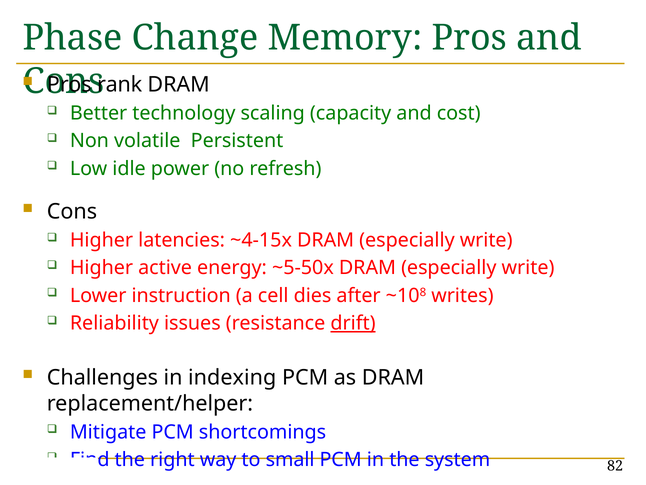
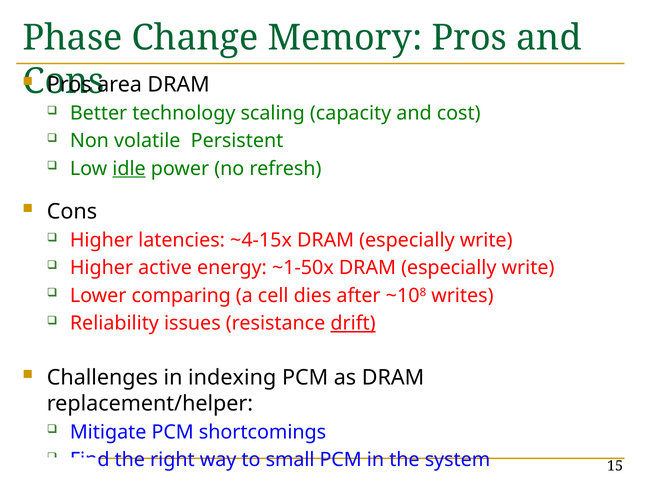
rank: rank -> area (120, 85)
idle underline: none -> present (129, 168)
~5-50x: ~5-50x -> ~1-50x (303, 268)
instruction: instruction -> comparing (181, 295)
82: 82 -> 15 (615, 466)
